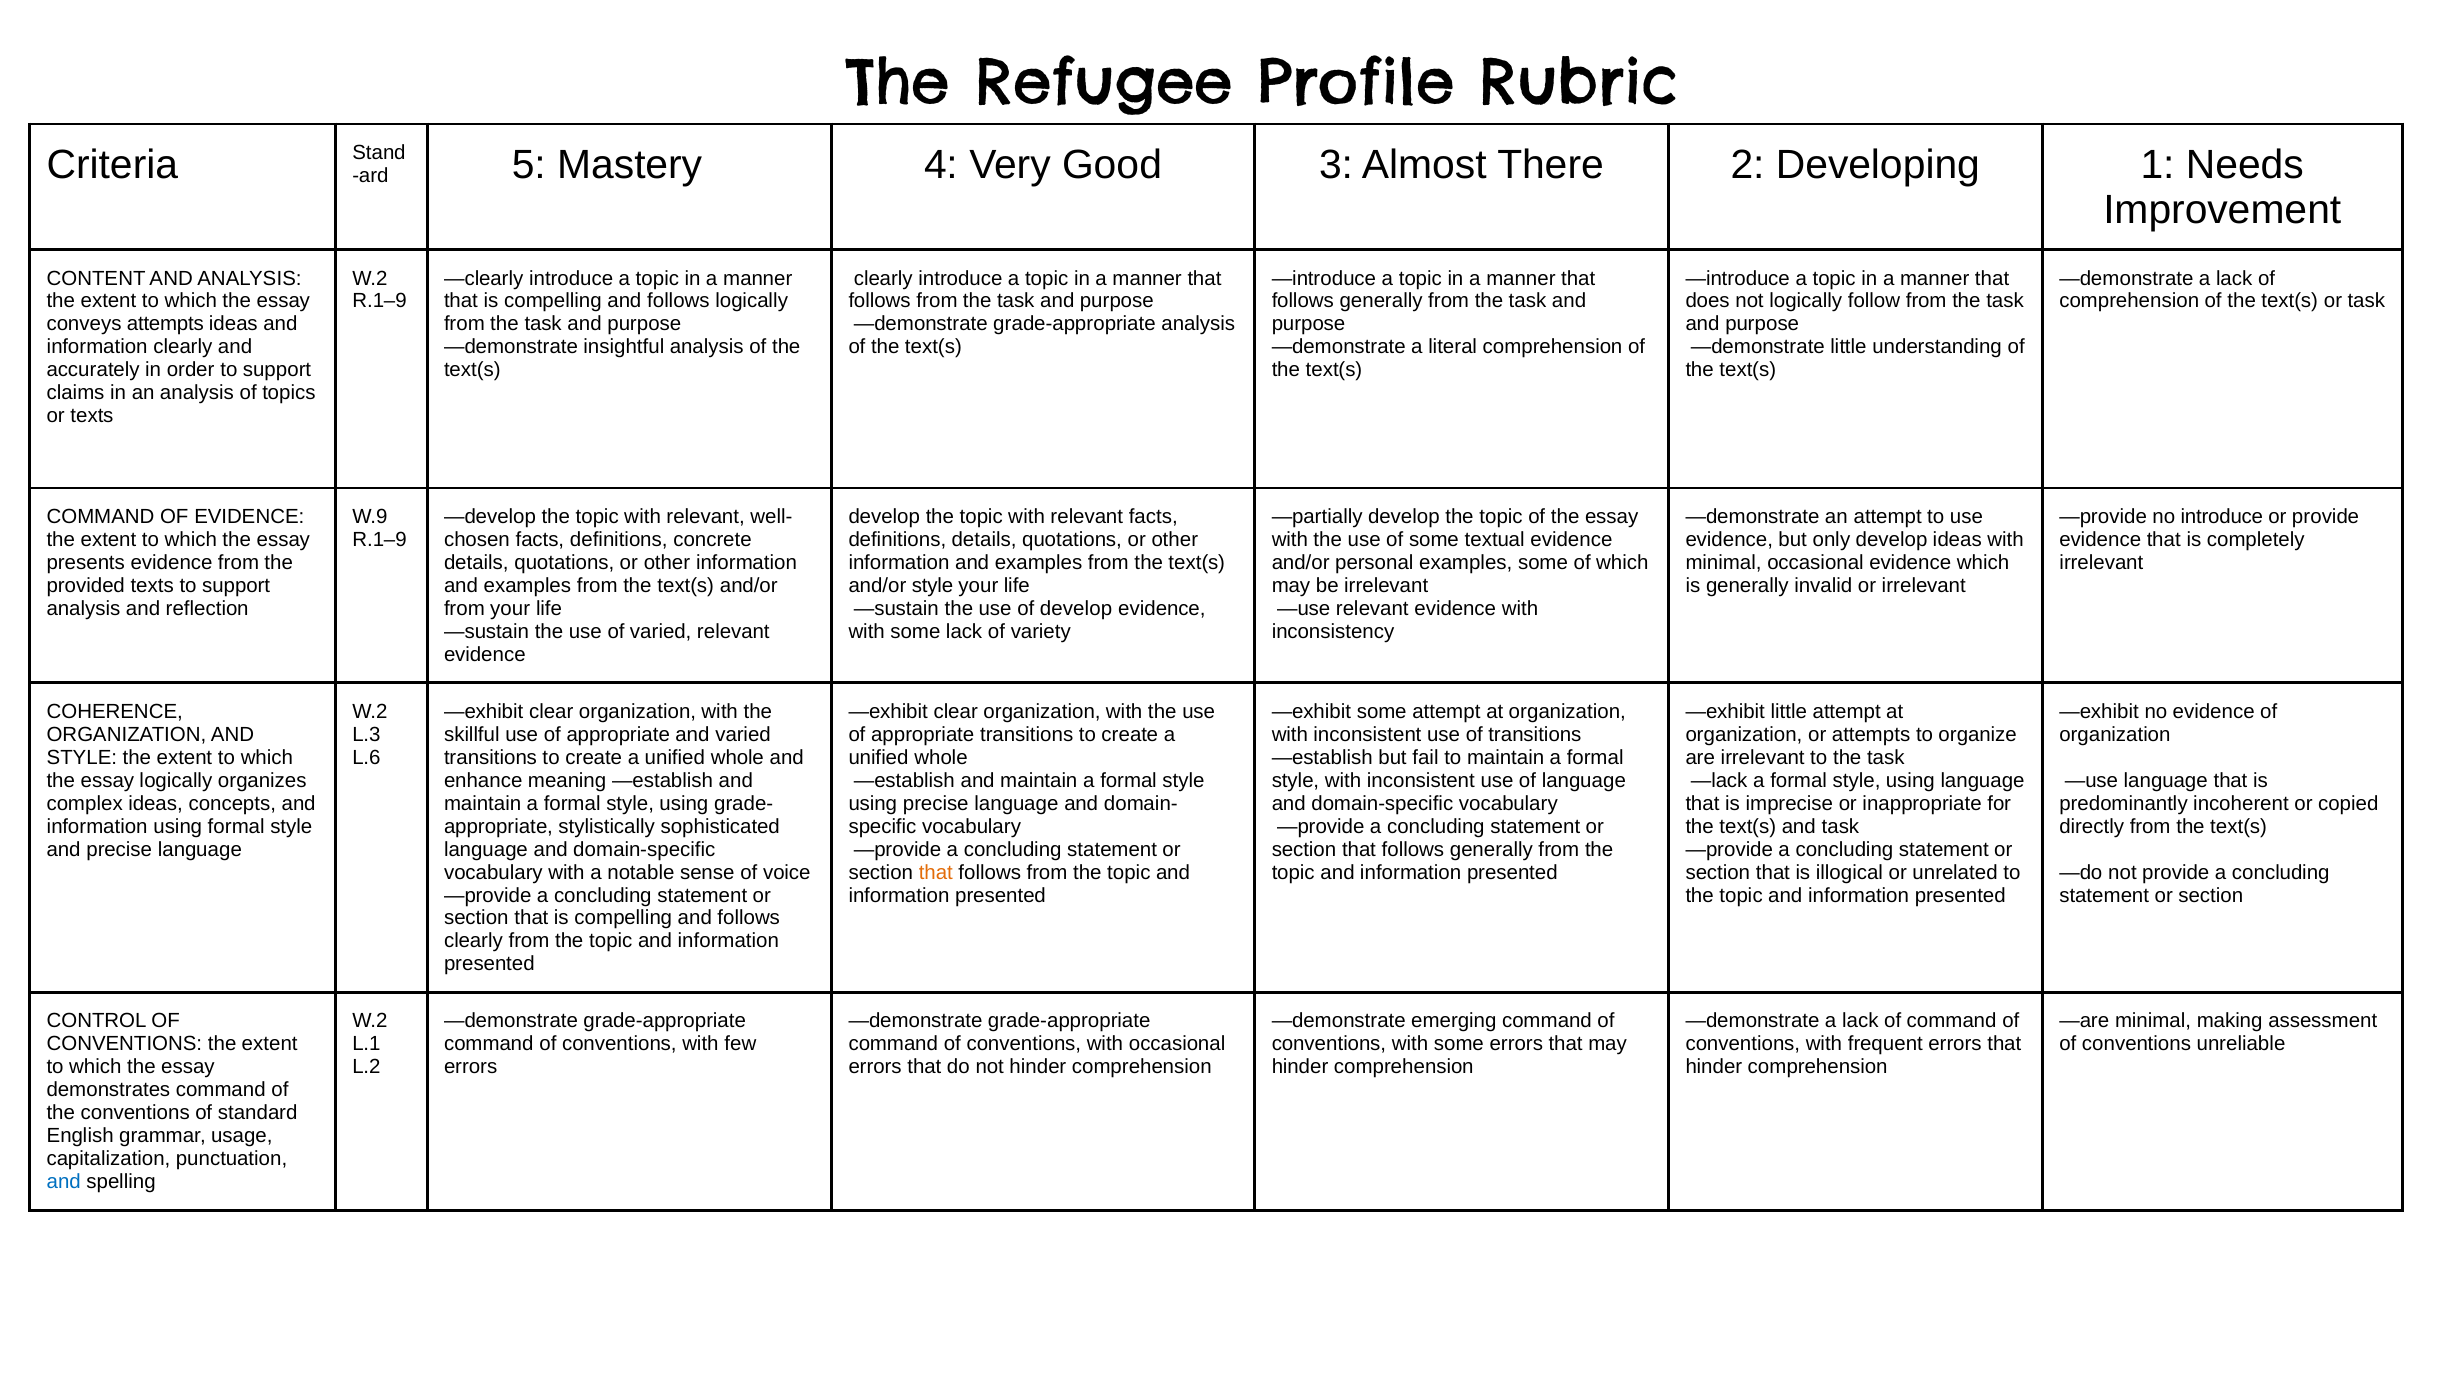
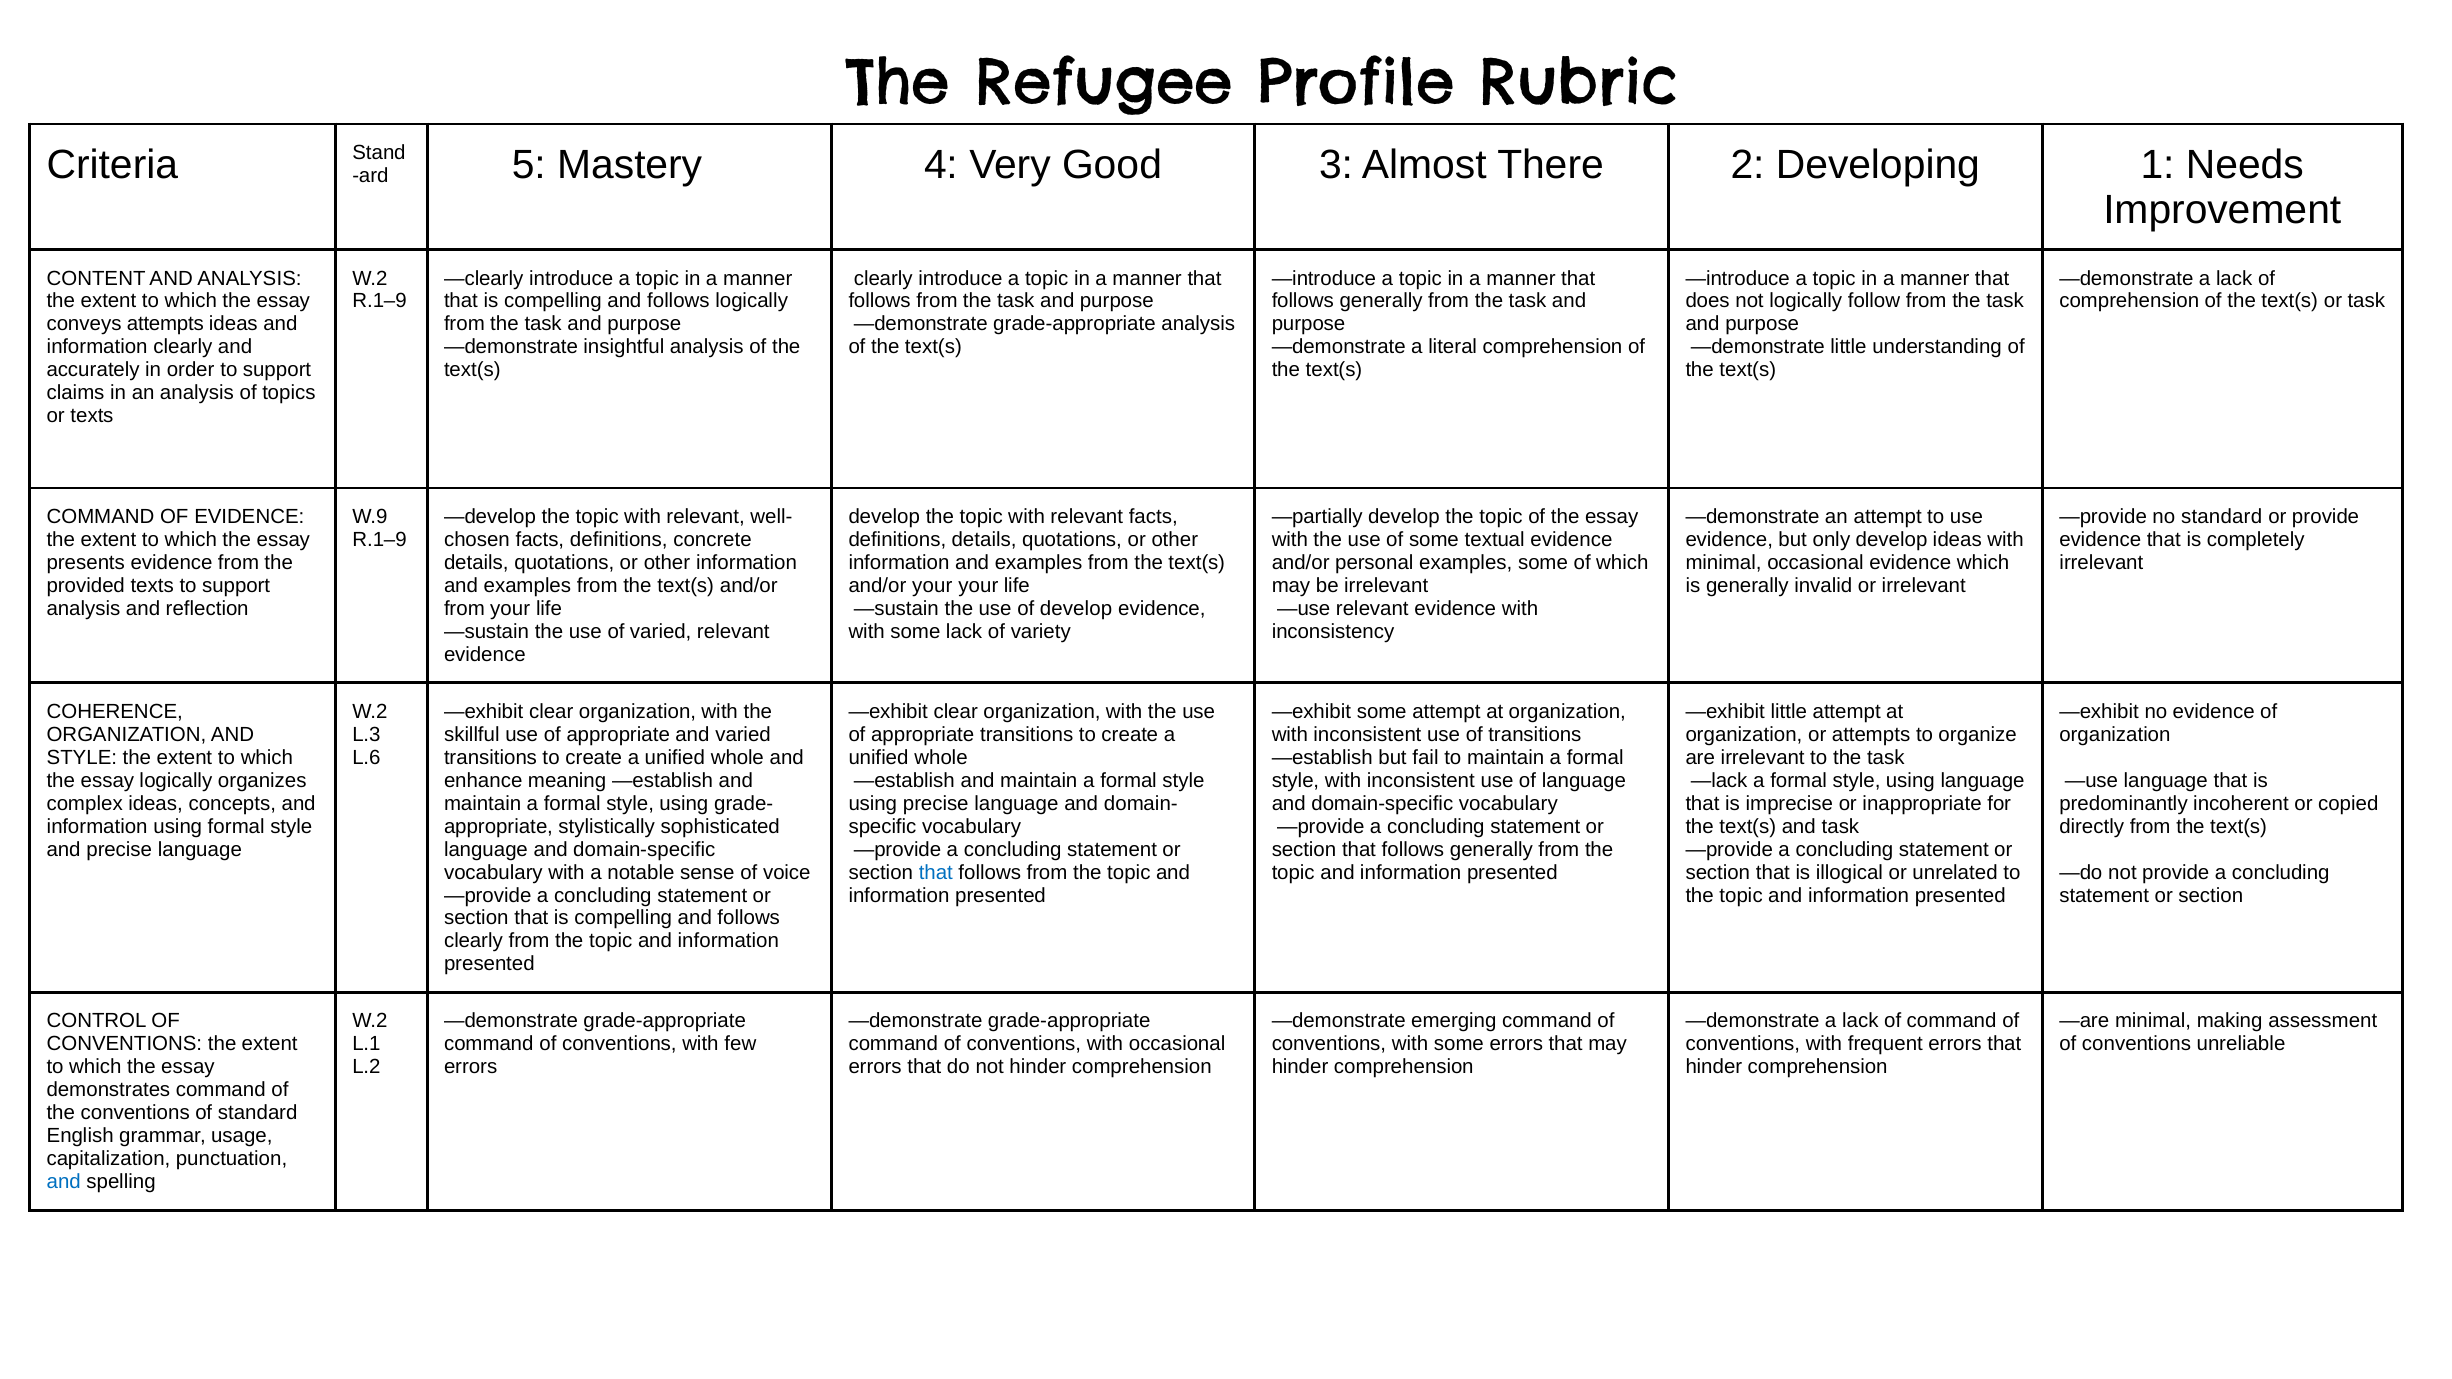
no introduce: introduce -> standard (2222, 517)
and/or style: style -> your (932, 586)
that colour: orange -> blue (936, 872)
